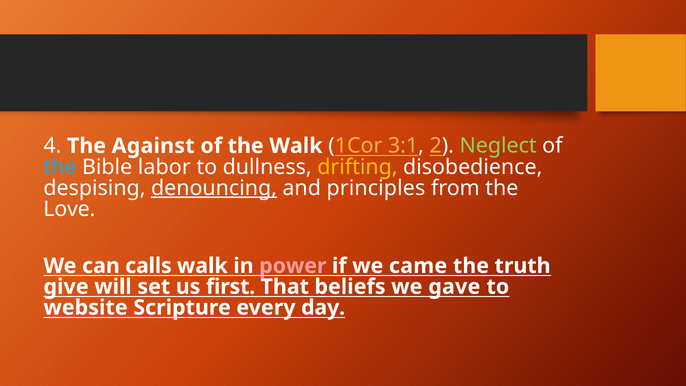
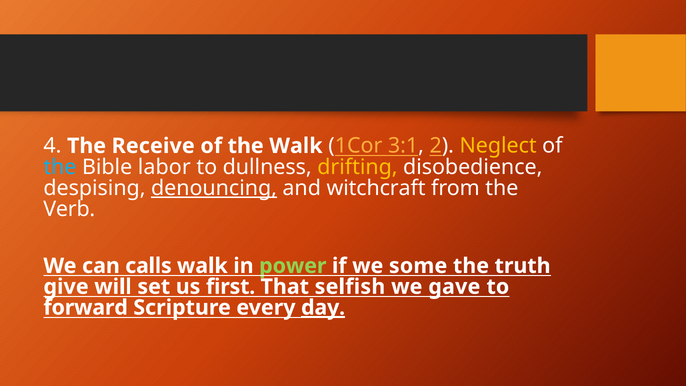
Against: Against -> Receive (153, 146)
Neglect colour: light green -> yellow (498, 146)
principles: principles -> witchcraft (376, 188)
Love: Love -> Verb (69, 209)
power colour: pink -> light green (293, 266)
came: came -> some (418, 266)
beliefs: beliefs -> selfish (350, 287)
website: website -> forward (86, 307)
day underline: none -> present (323, 307)
